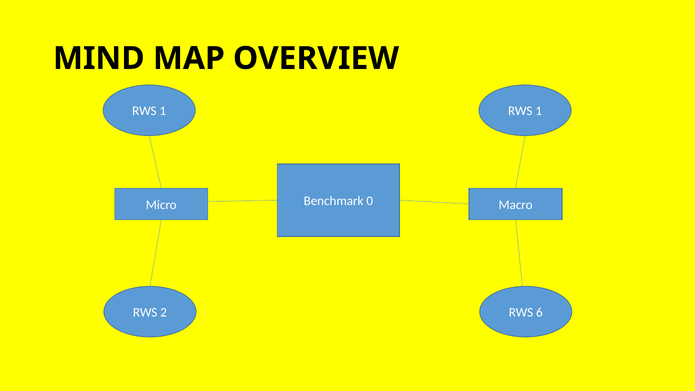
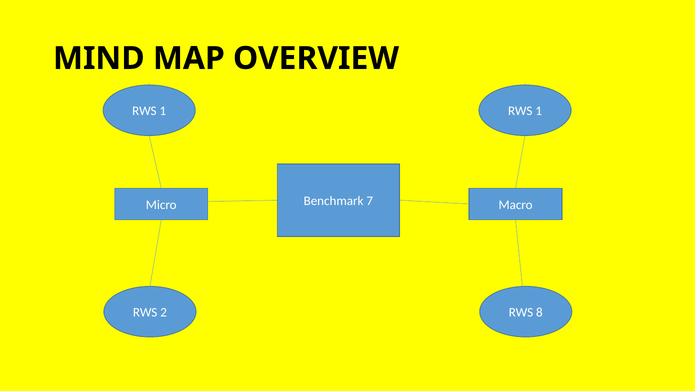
0: 0 -> 7 (370, 201)
6: 6 -> 8 (539, 312)
